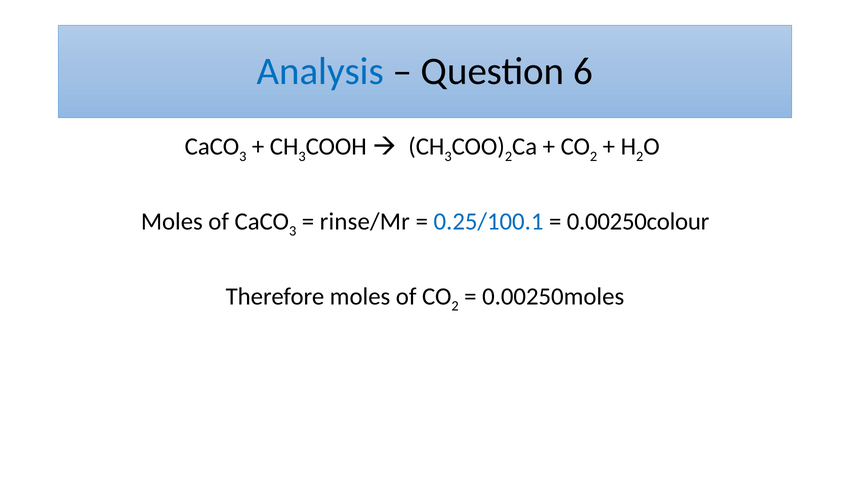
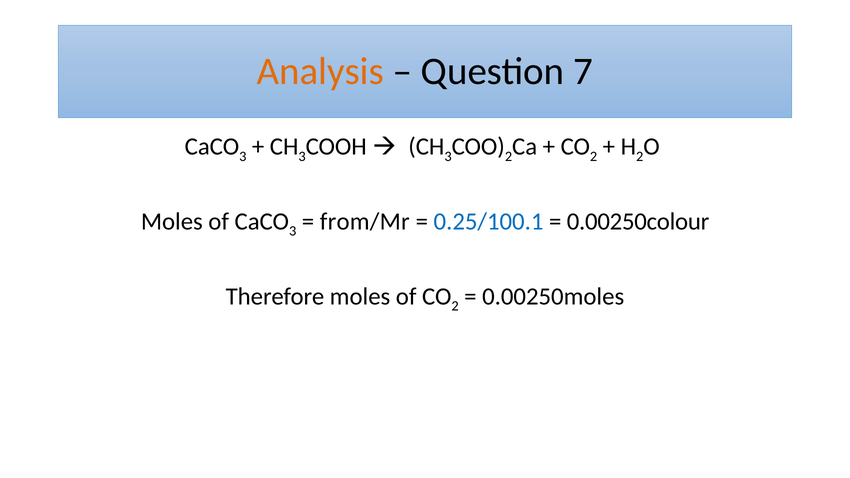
Analysis colour: blue -> orange (320, 71)
6: 6 -> 7 (583, 71)
rinse/Mr: rinse/Mr -> from/Mr (365, 222)
